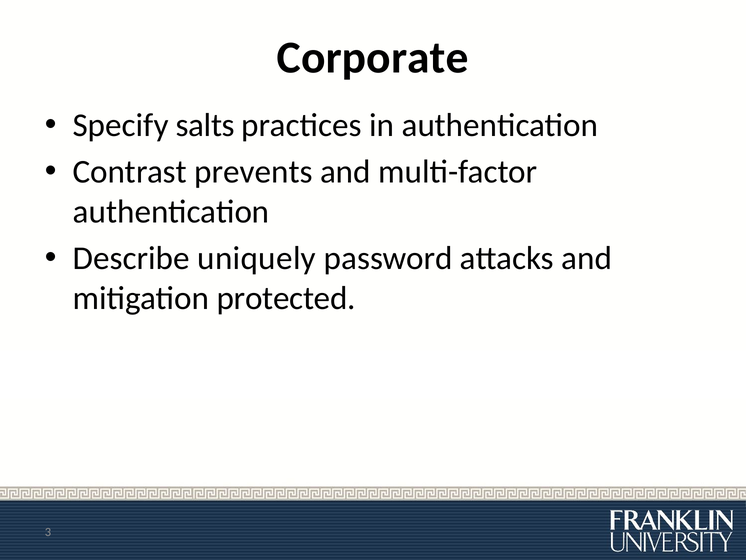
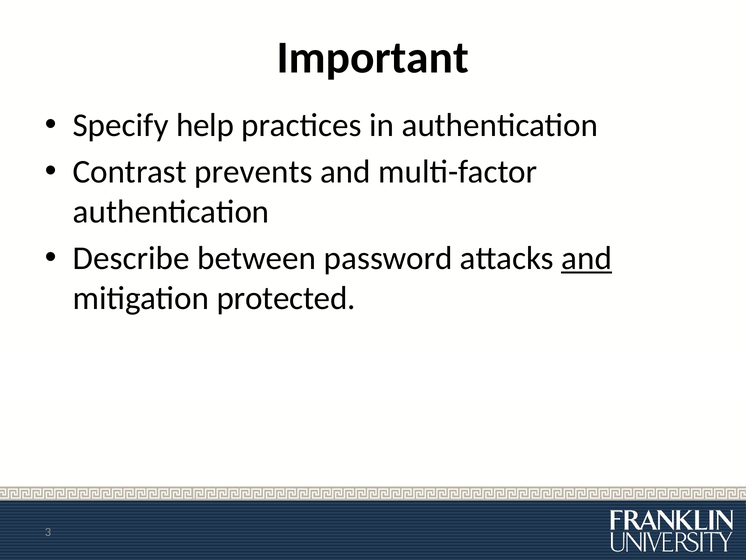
Corporate: Corporate -> Important (373, 58)
salts: salts -> help (205, 125)
uniquely: uniquely -> between (257, 258)
and underline: none -> present (587, 258)
